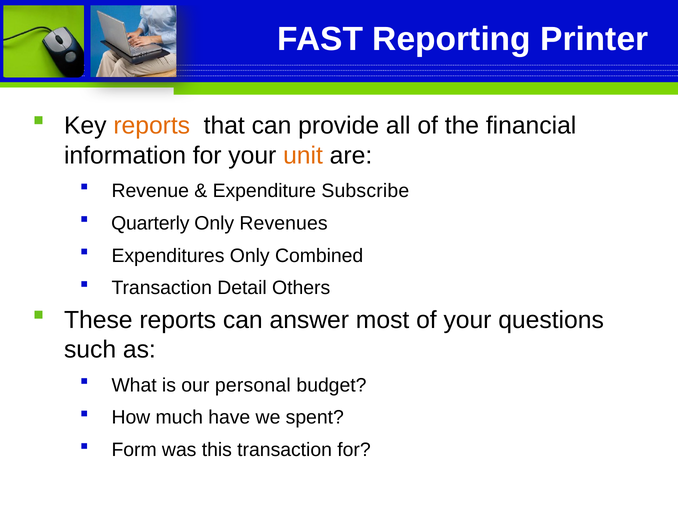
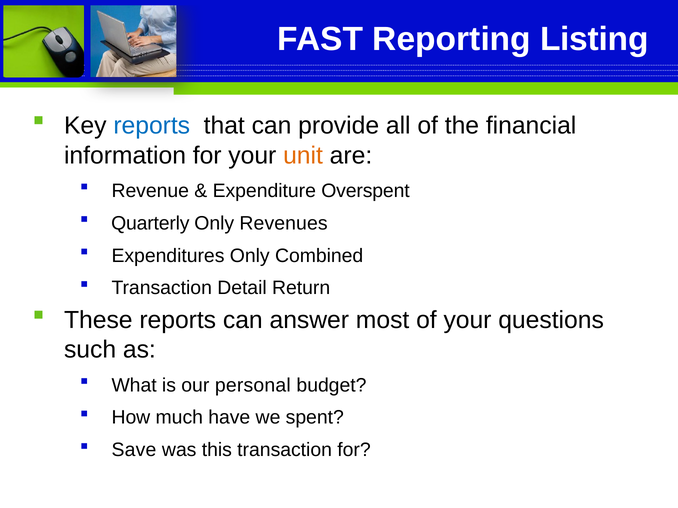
Printer: Printer -> Listing (594, 39)
reports colour: orange -> blue (152, 126)
Subscribe: Subscribe -> Overspent (365, 191)
Others: Others -> Return (301, 288)
Form: Form -> Save (134, 450)
